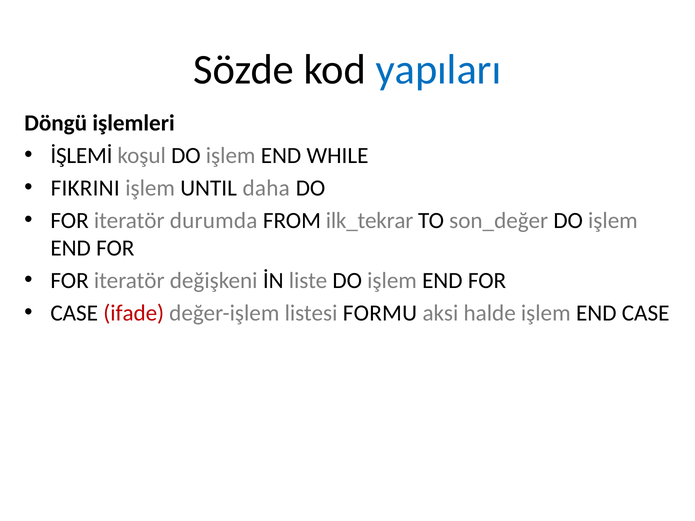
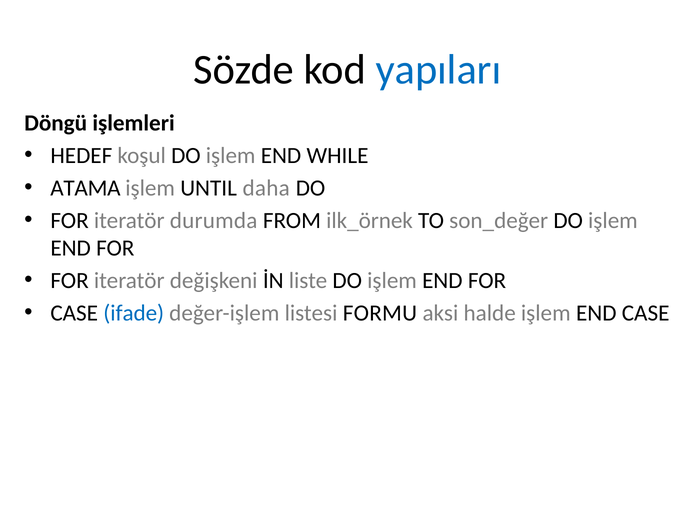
İŞLEMİ: İŞLEMİ -> HEDEF (81, 156)
FIKRINI: FIKRINI -> ATAMA (85, 188)
ilk_tekrar: ilk_tekrar -> ilk_örnek (370, 221)
ifade colour: red -> blue (134, 313)
